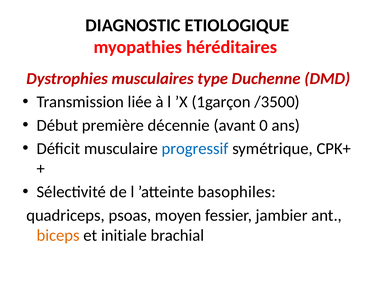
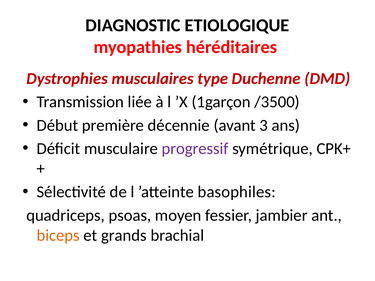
0: 0 -> 3 (264, 125)
progressif colour: blue -> purple (195, 149)
initiale: initiale -> grands (124, 236)
